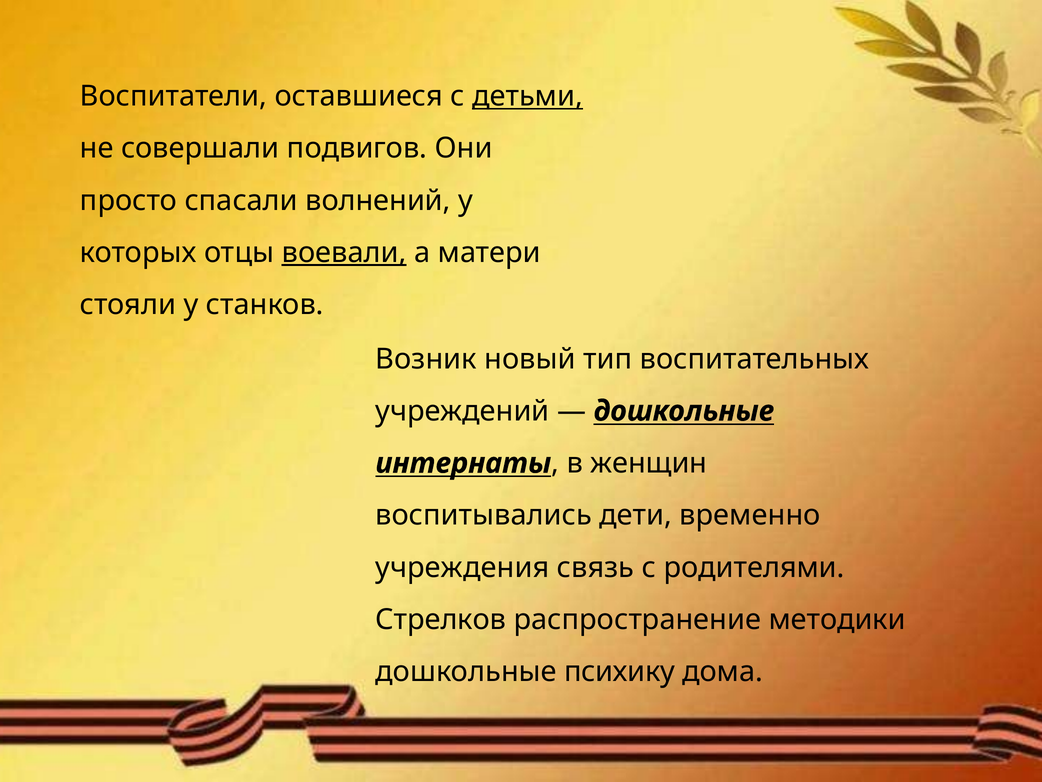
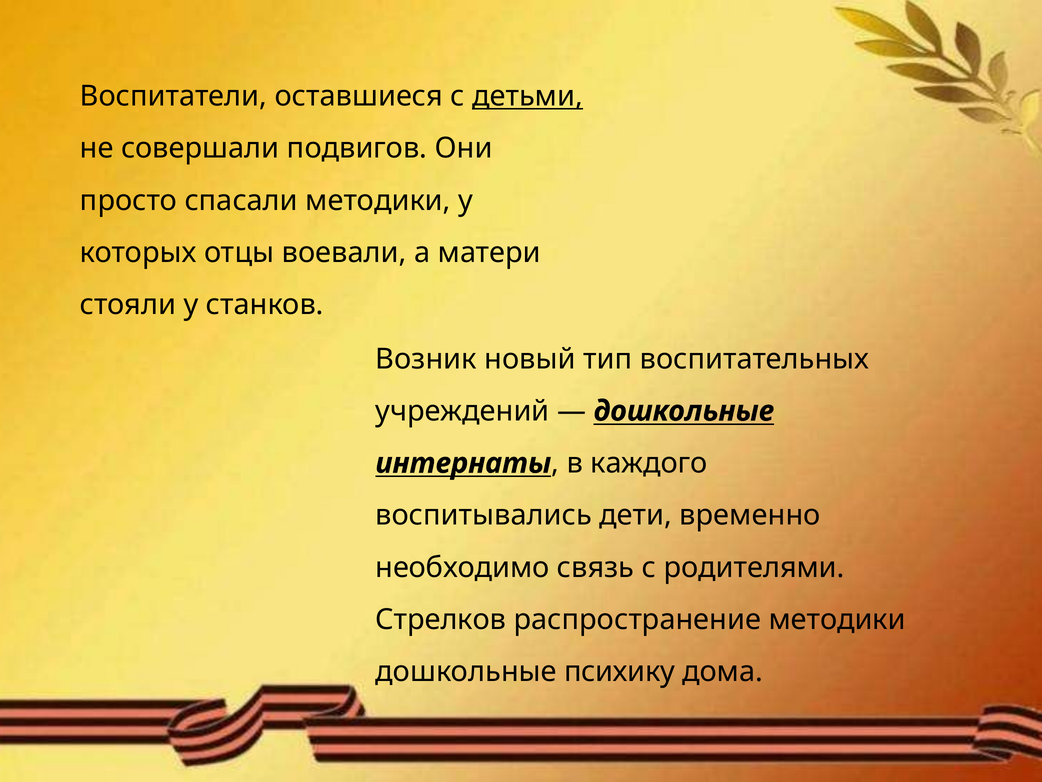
спасали волнений: волнений -> методики (378, 200)
воевали underline: present -> none (344, 252)
женщин: женщин -> каждого (649, 463)
учреждения: учреждения -> необходимо (462, 567)
